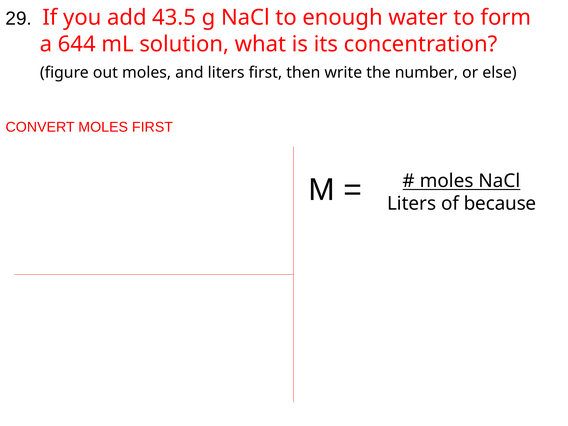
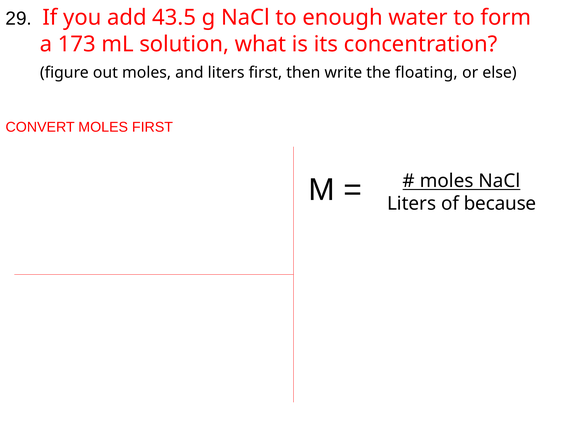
644: 644 -> 173 (77, 44)
number: number -> floating (426, 73)
